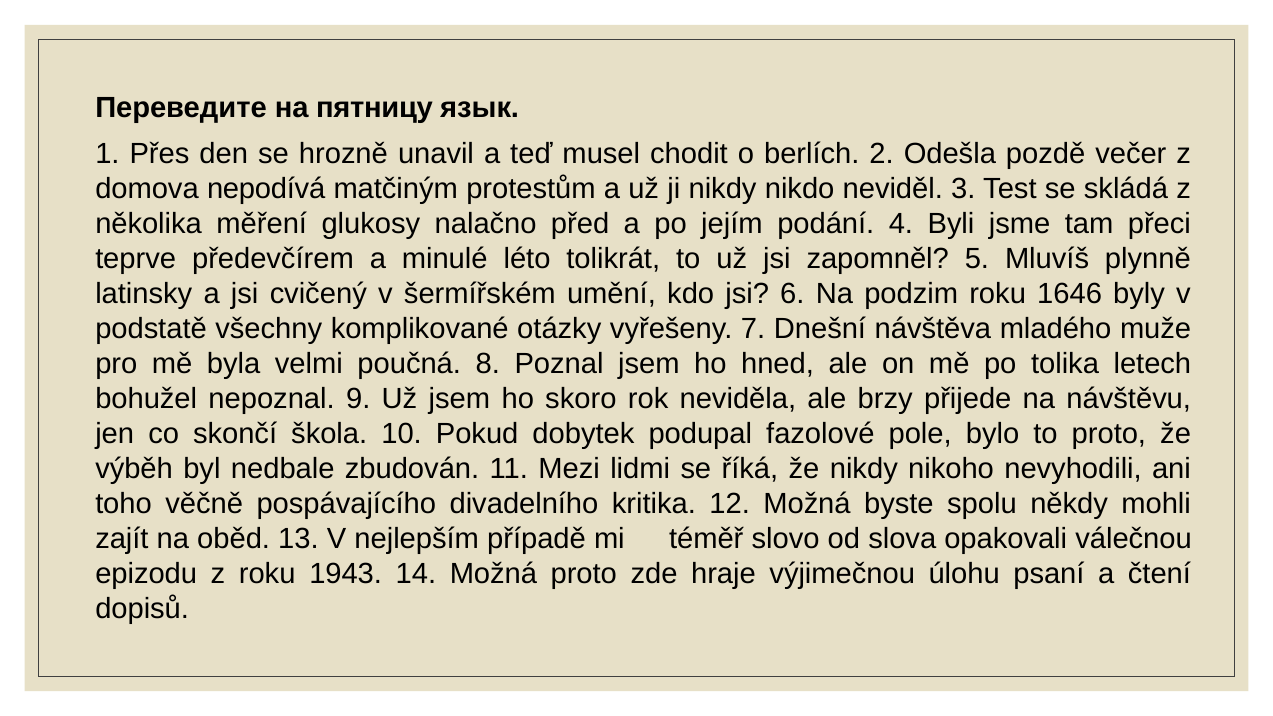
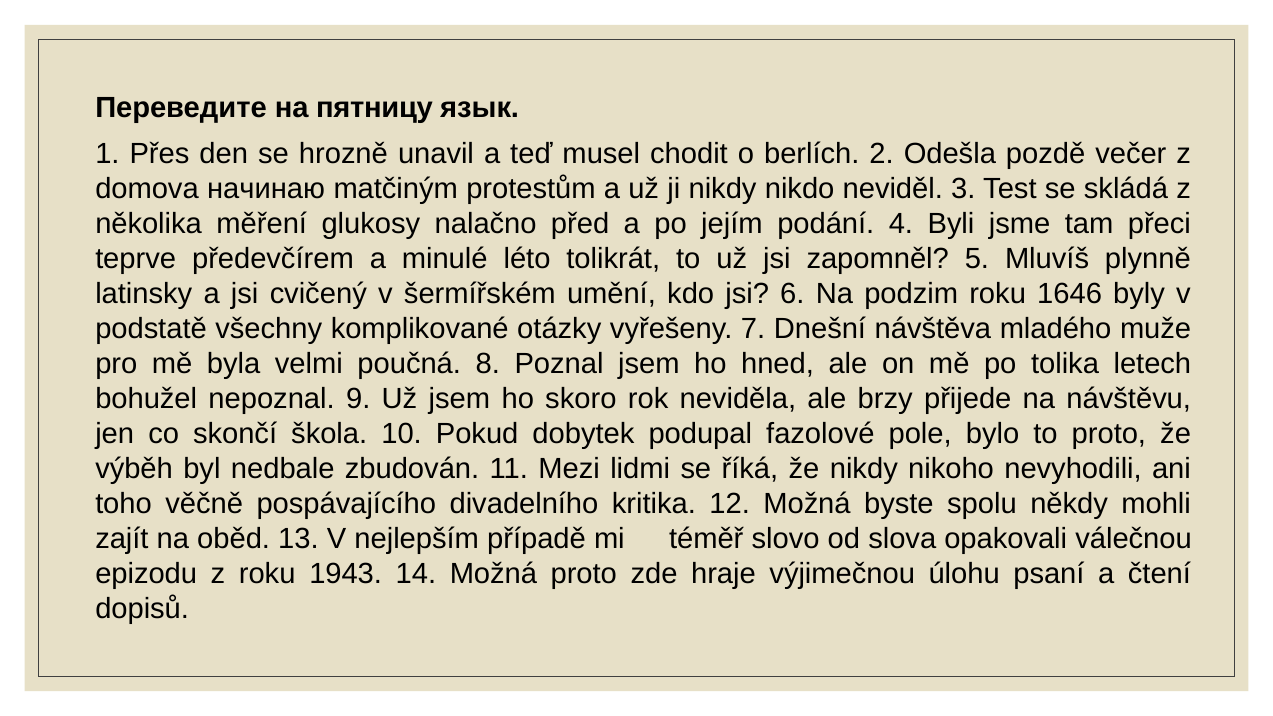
nepodívá: nepodívá -> начинаю (266, 189)
